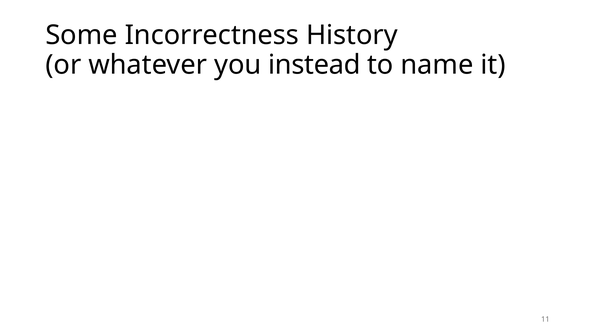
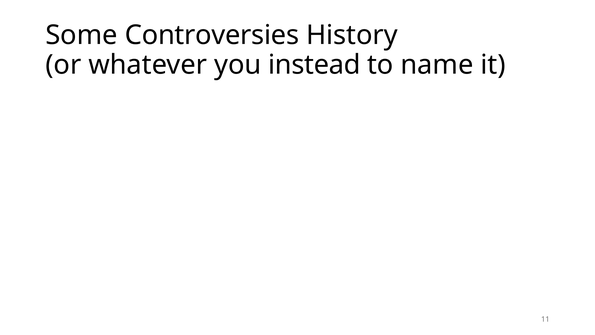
Incorrectness: Incorrectness -> Controversies (212, 35)
